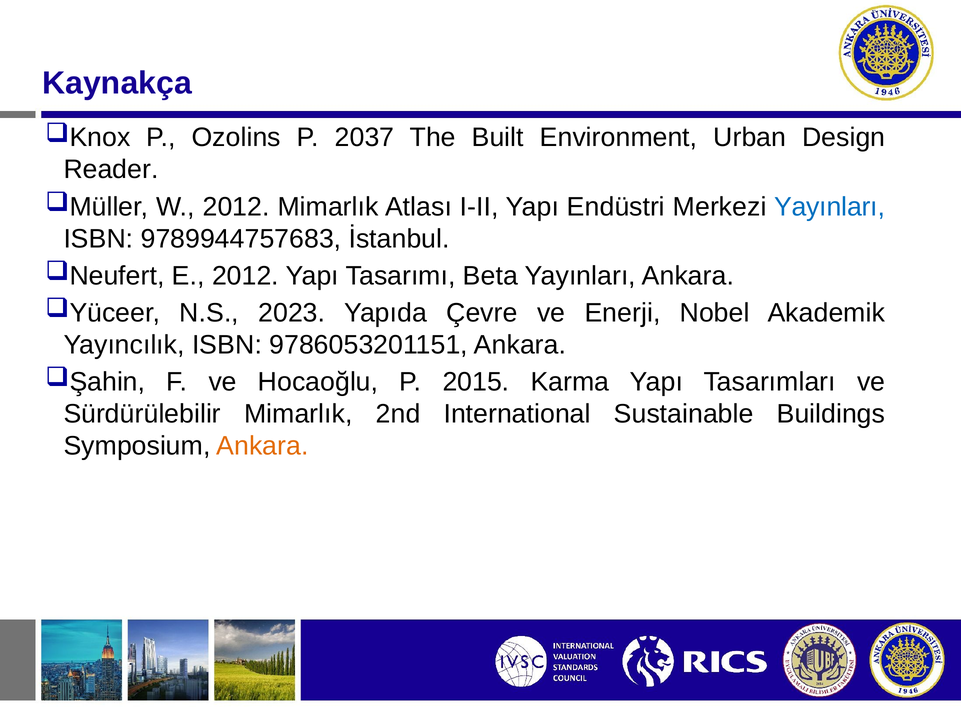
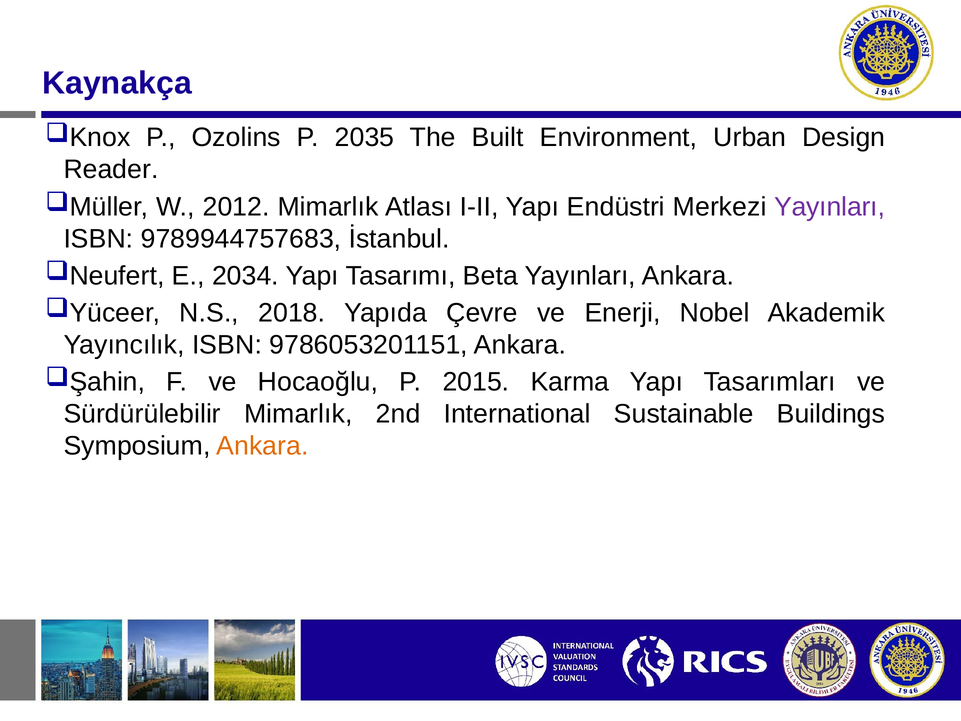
2037: 2037 -> 2035 (365, 138)
Yayınları colour: blue -> purple (830, 207)
E 2012: 2012 -> 2034 (245, 276)
2023: 2023 -> 2018 (292, 313)
